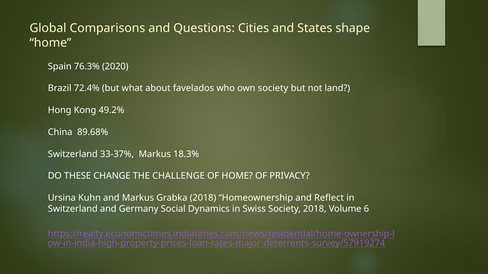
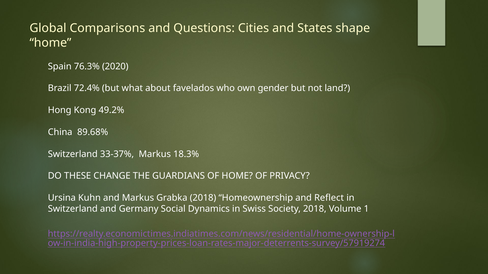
own society: society -> gender (273, 88)
CHALLENGE: CHALLENGE -> GUARDIANS (179, 176)
6: 6 -> 1 (366, 209)
